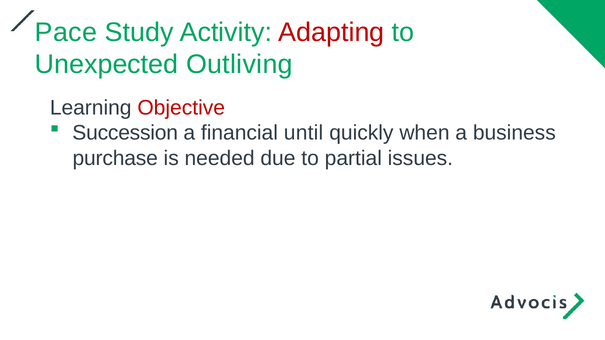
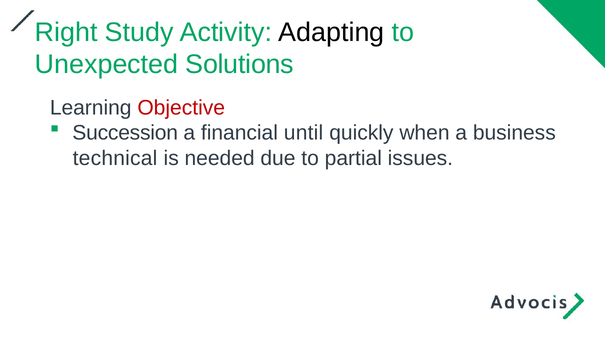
Pace: Pace -> Right (66, 32)
Adapting colour: red -> black (331, 32)
Outliving: Outliving -> Solutions (240, 65)
purchase: purchase -> technical (115, 158)
